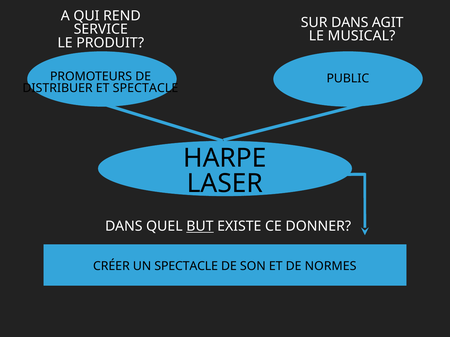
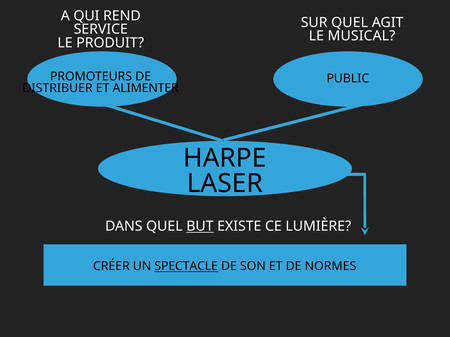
SUR DANS: DANS -> QUEL (350, 23)
ET SPECTACLE: SPECTACLE -> ALIMENTER (146, 88)
DONNER: DONNER -> LUMIÈRE (318, 227)
SPECTACLE underline: none -> present (186, 267)
